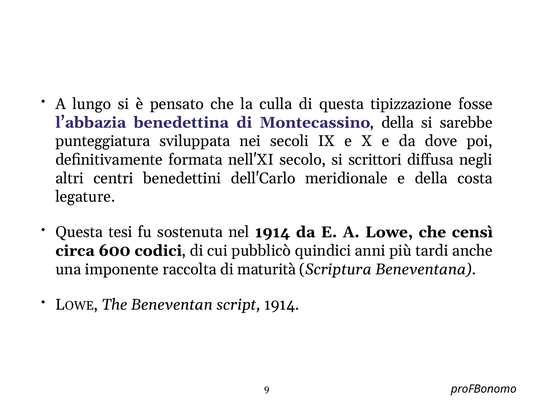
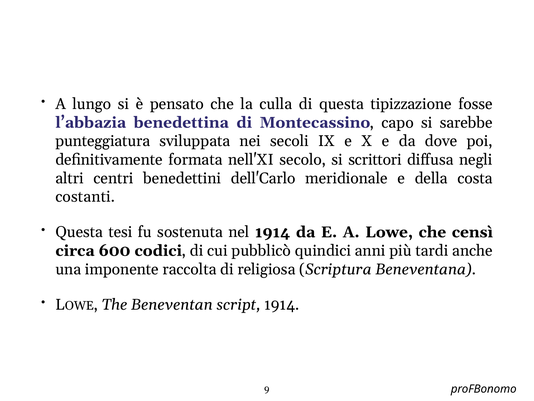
della: della -> capo (398, 122)
legature: legature -> costanti (85, 197)
maturità: maturità -> religiosa (266, 269)
